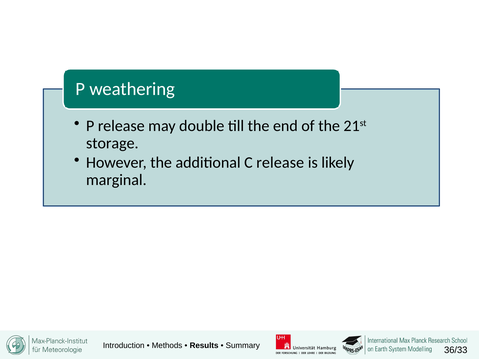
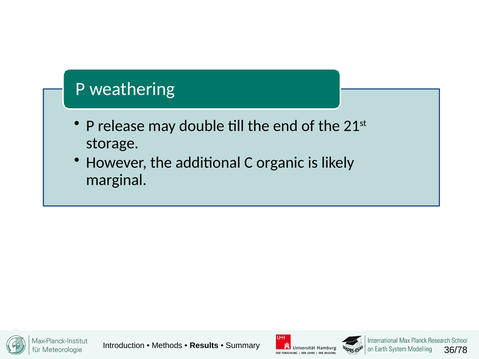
C release: release -> organic (280, 163)
36/33: 36/33 -> 36/78 (456, 350)
